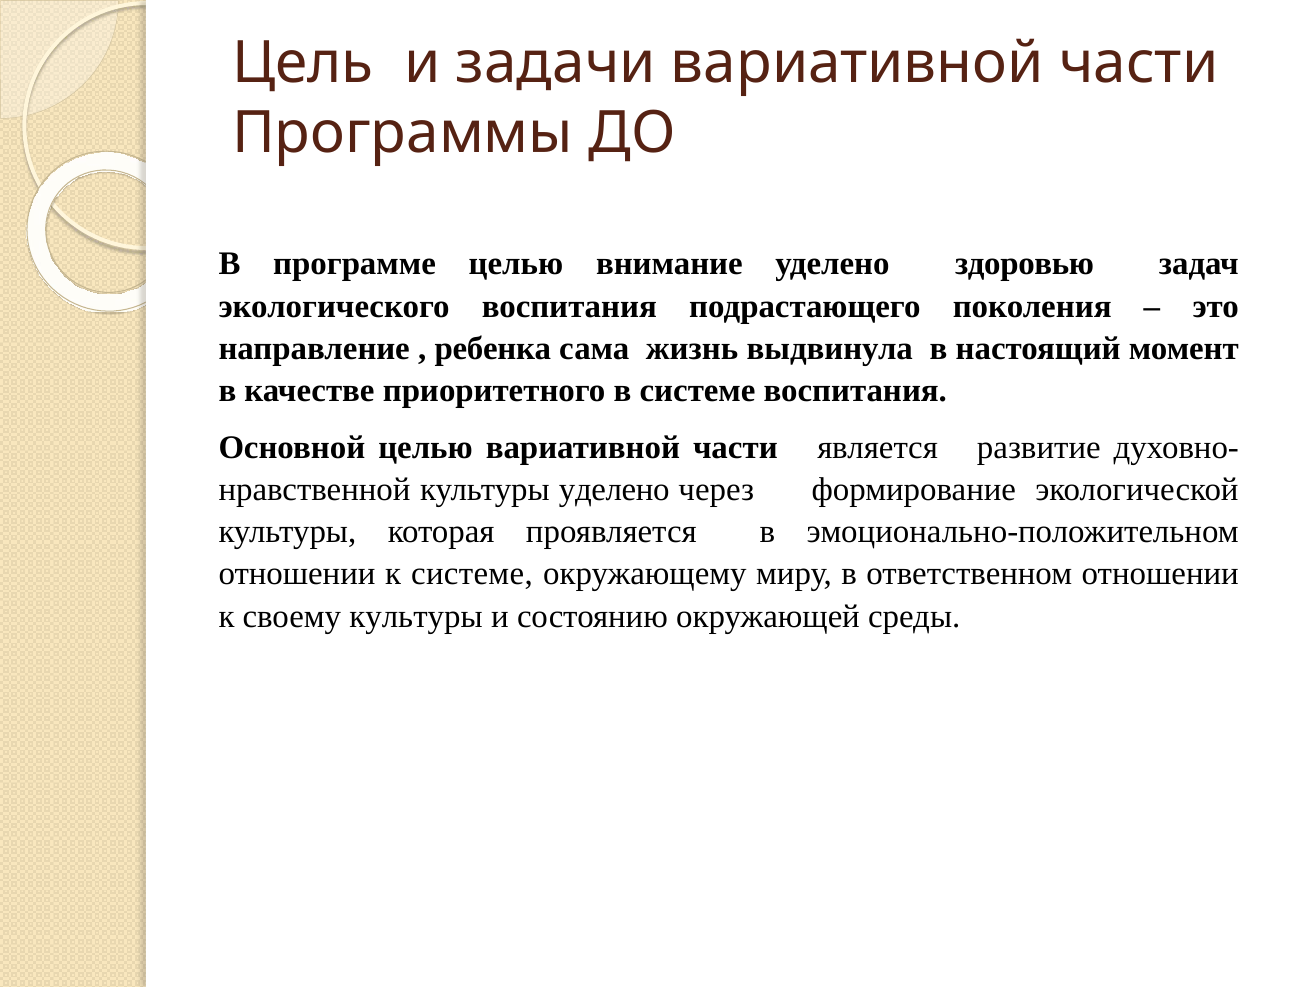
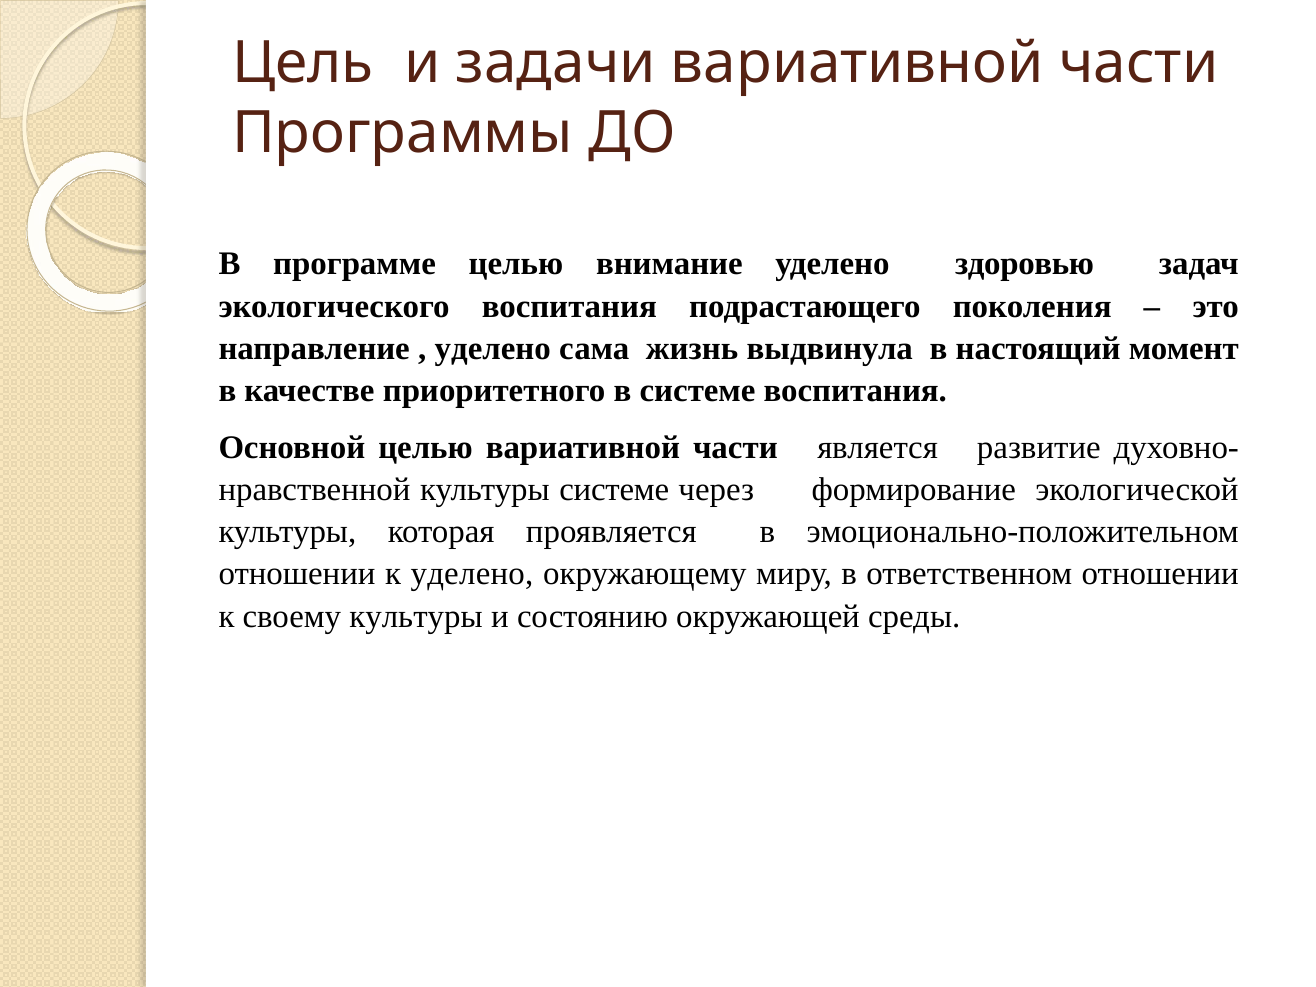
ребенка: ребенка -> уделено (493, 348)
культуры уделено: уделено -> системе (614, 490)
к системе: системе -> уделено (472, 574)
